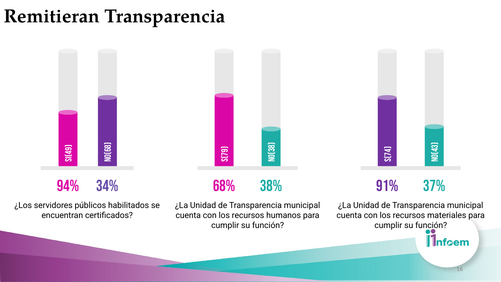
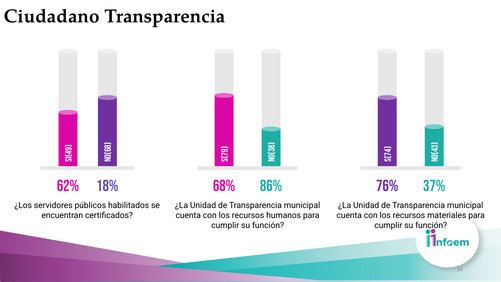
Remitieran: Remitieran -> Ciudadano (52, 16)
94%: 94% -> 62% (68, 186)
34%: 34% -> 18% (107, 186)
38%: 38% -> 86% (271, 186)
91%: 91% -> 76% (387, 186)
